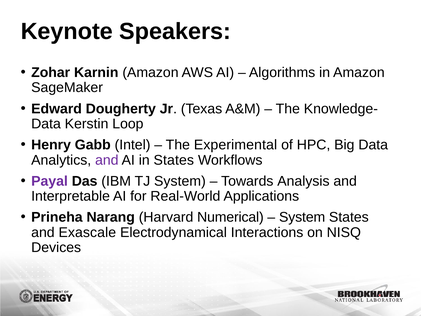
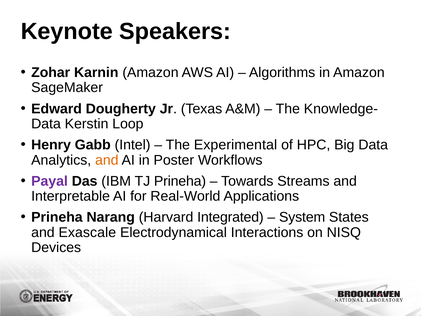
and colour: purple -> orange (107, 160)
in States: States -> Poster (174, 160)
TJ System: System -> Prineha (180, 181)
Analysis: Analysis -> Streams (303, 181)
Numerical: Numerical -> Integrated (230, 217)
